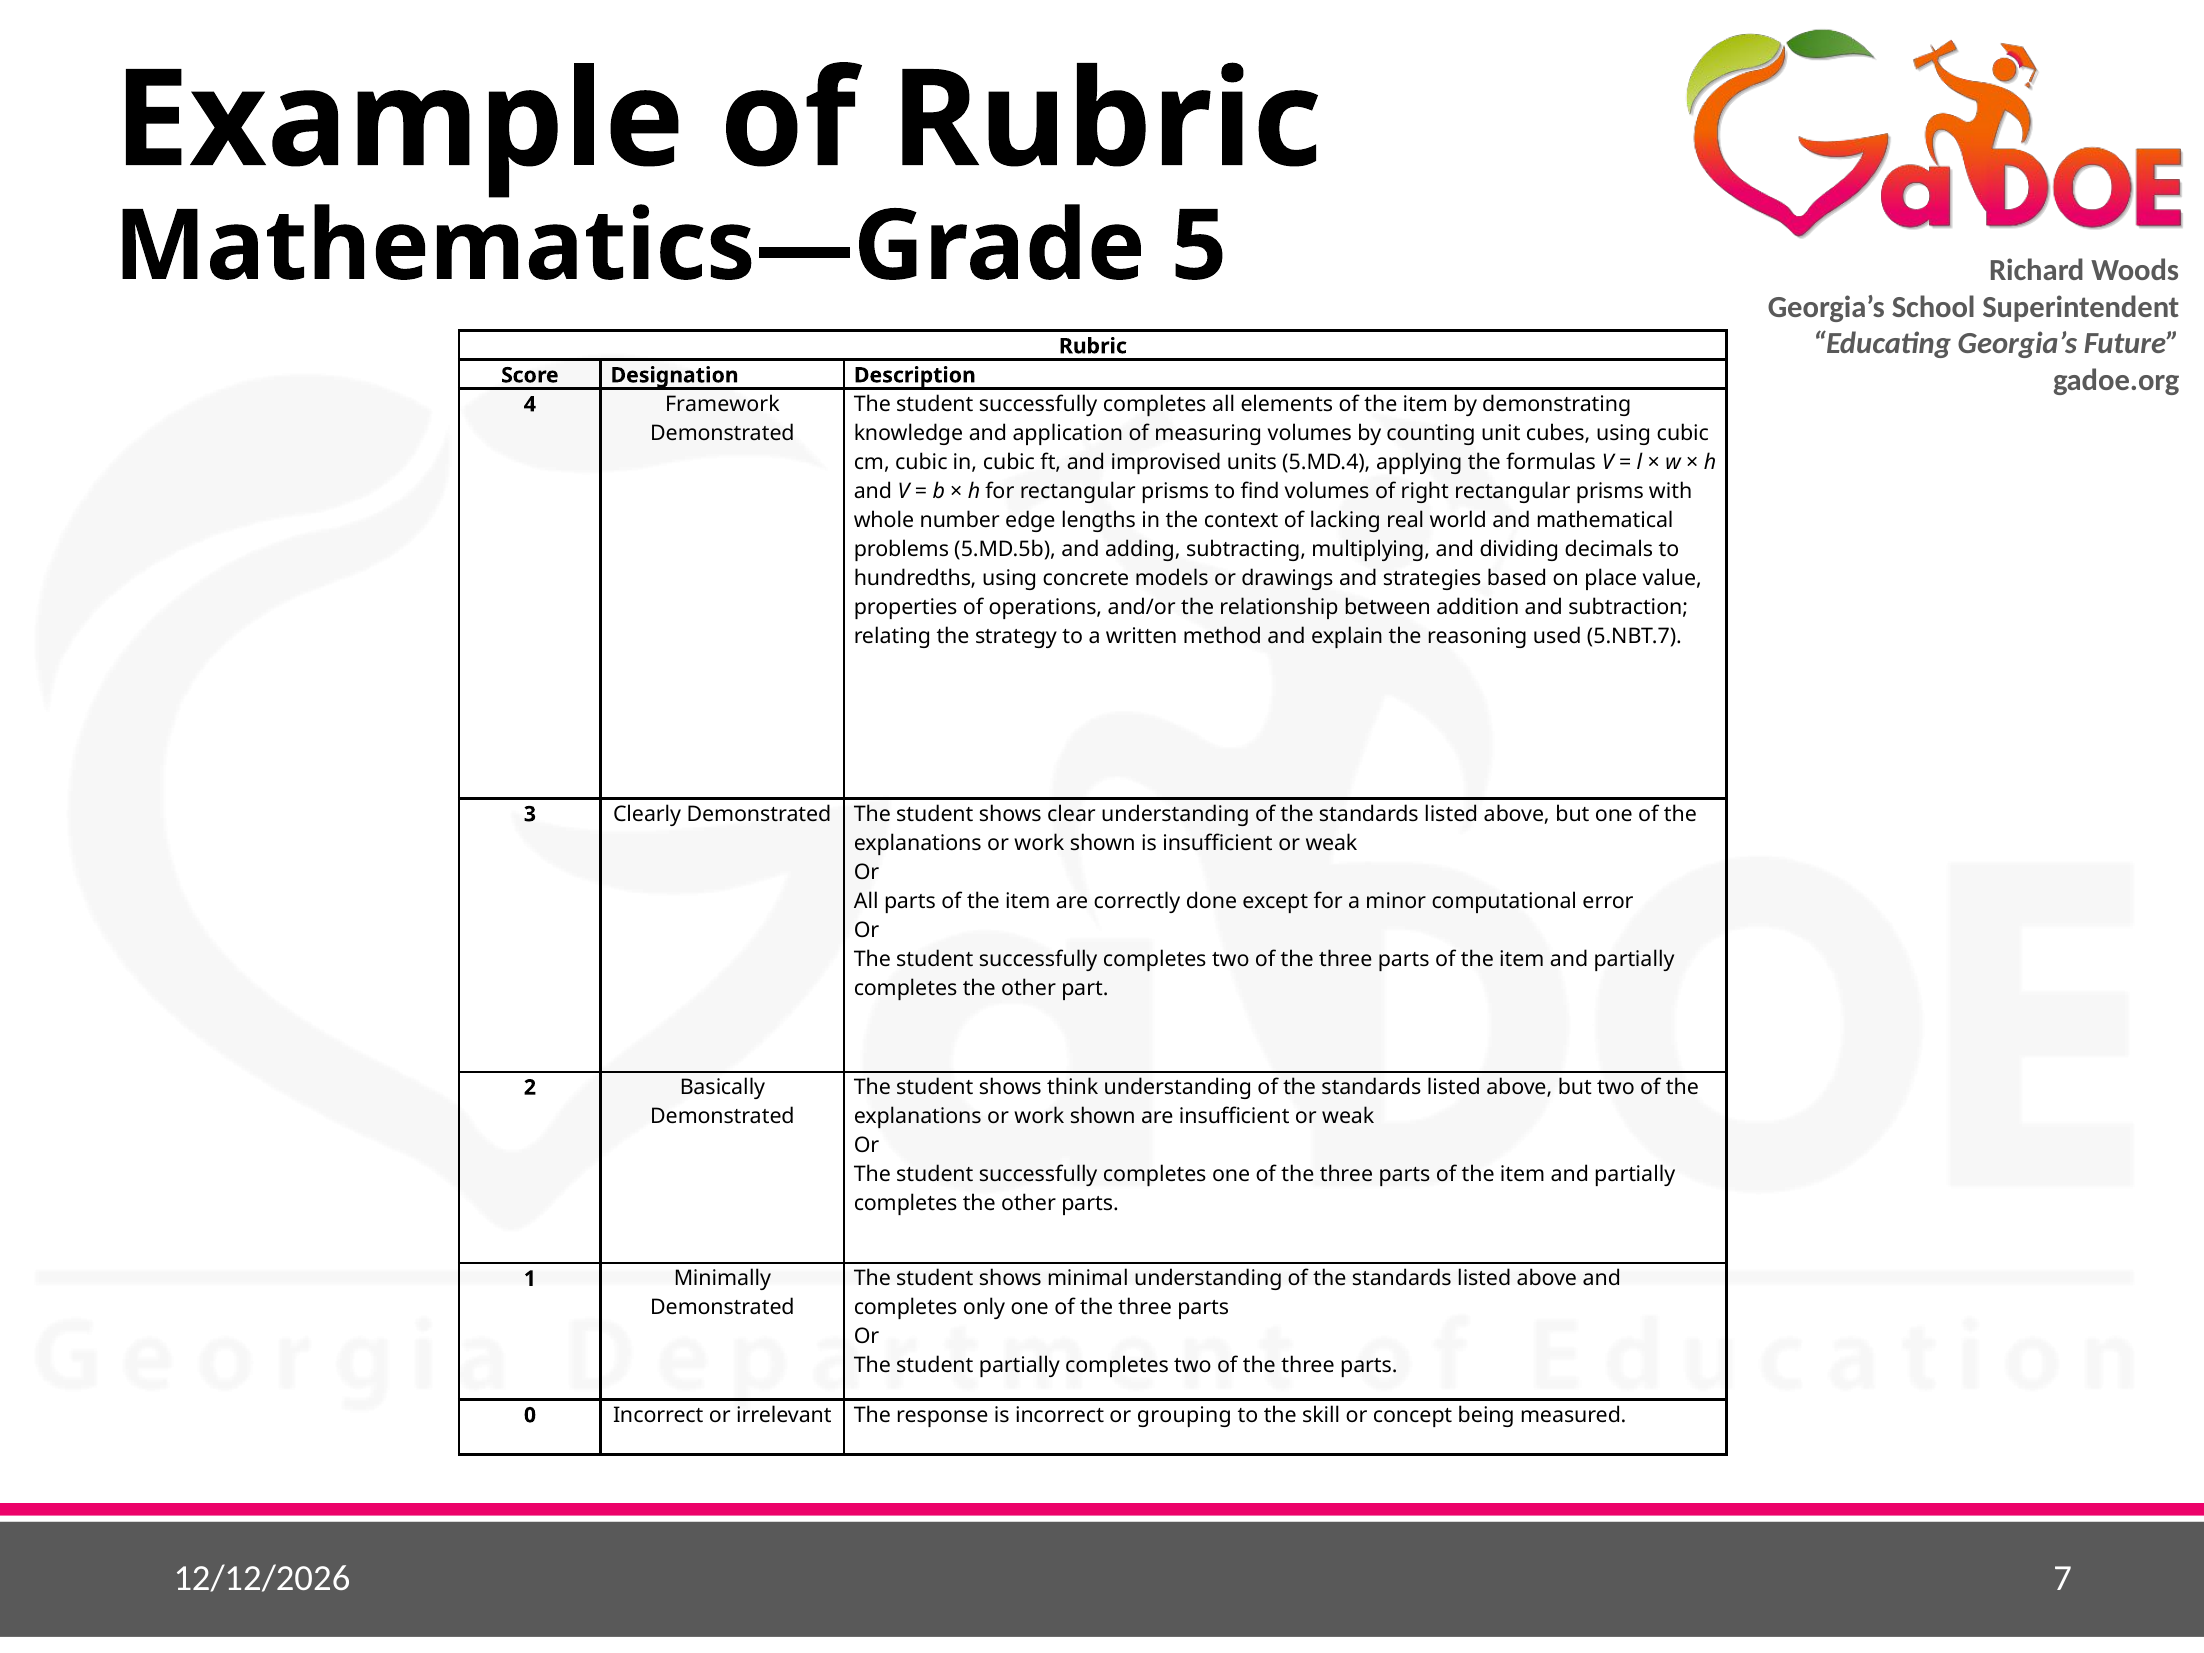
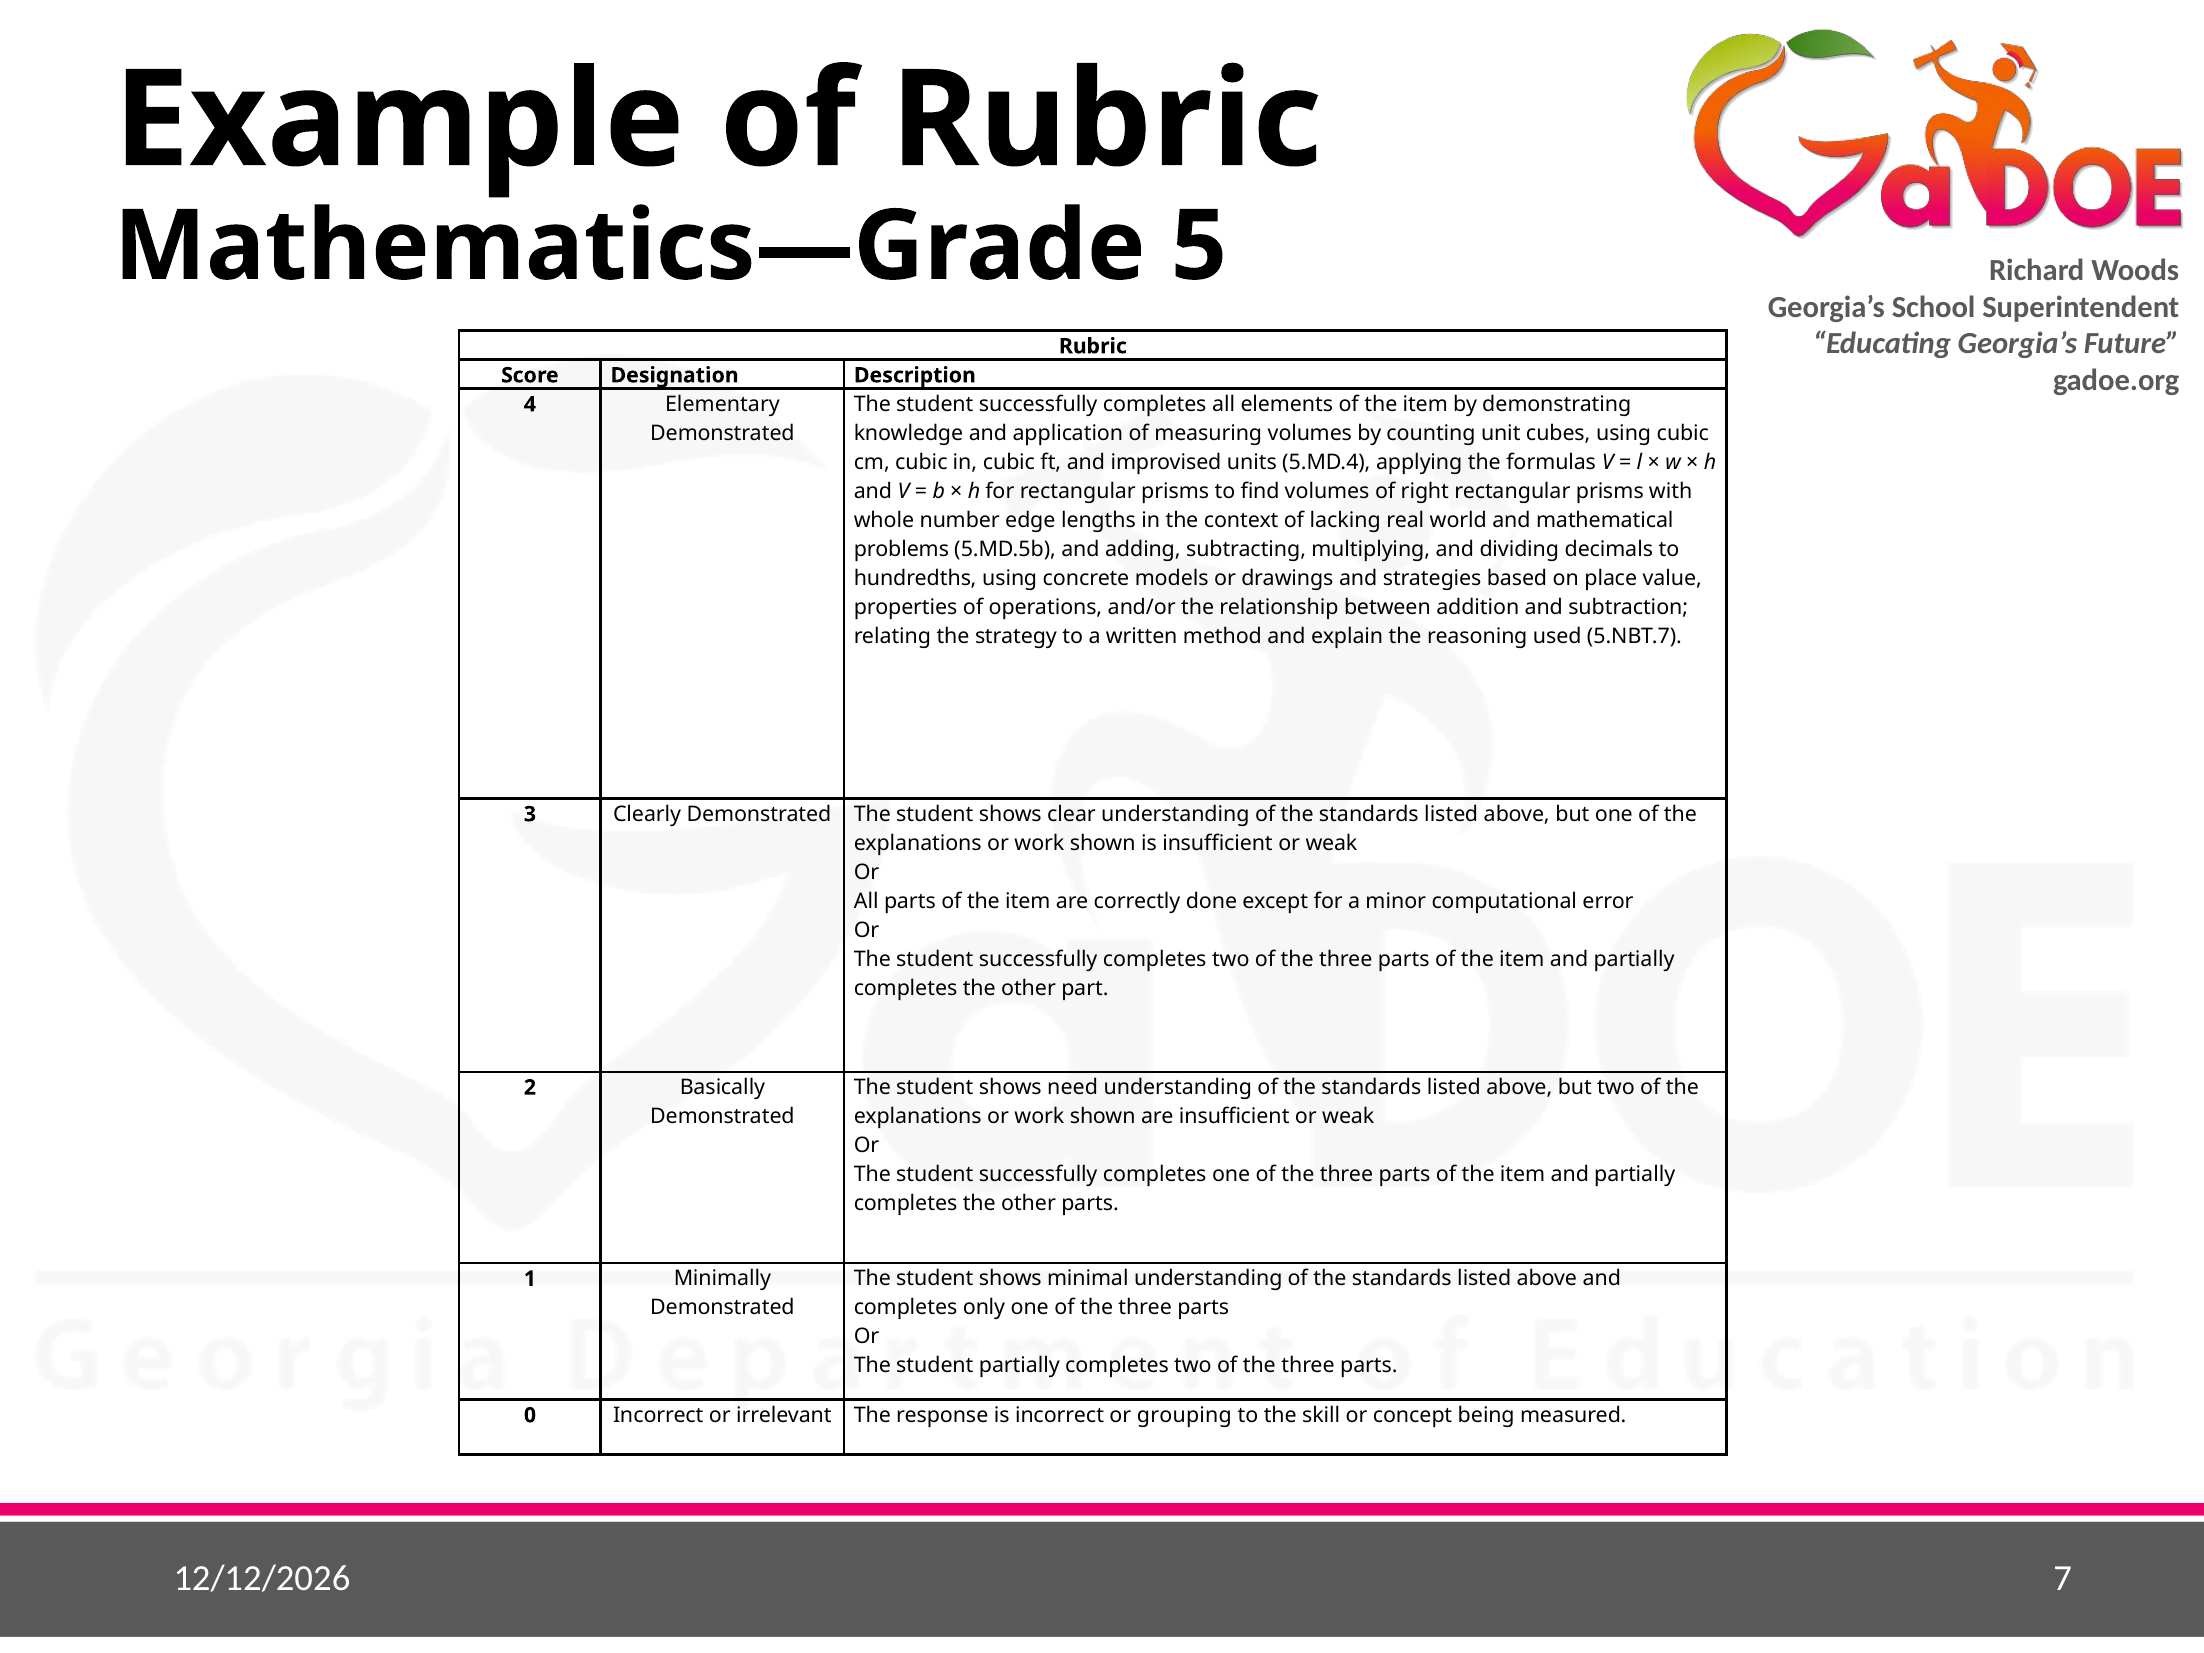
Framework: Framework -> Elementary (722, 404)
think: think -> need (1073, 1087)
